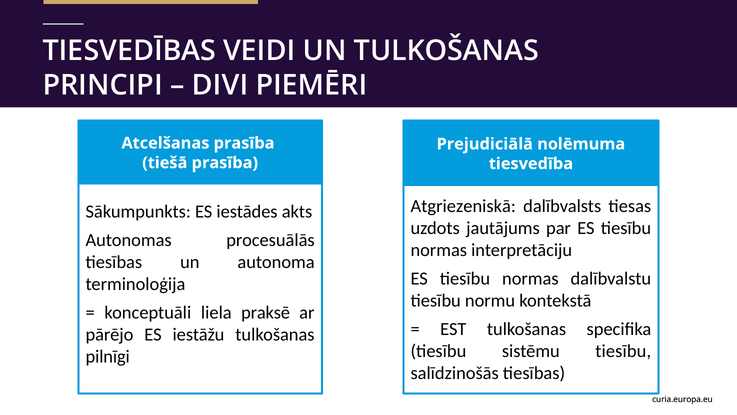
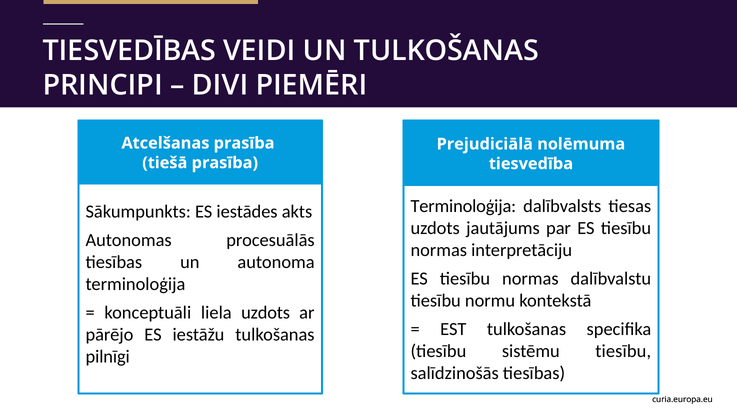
Atgriezeniskā: Atgriezeniskā -> Terminoloģija (463, 206)
liela praksē: praksē -> uzdots (266, 312)
